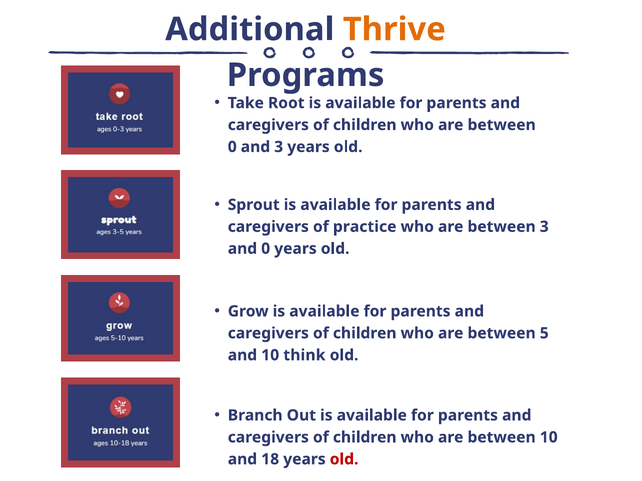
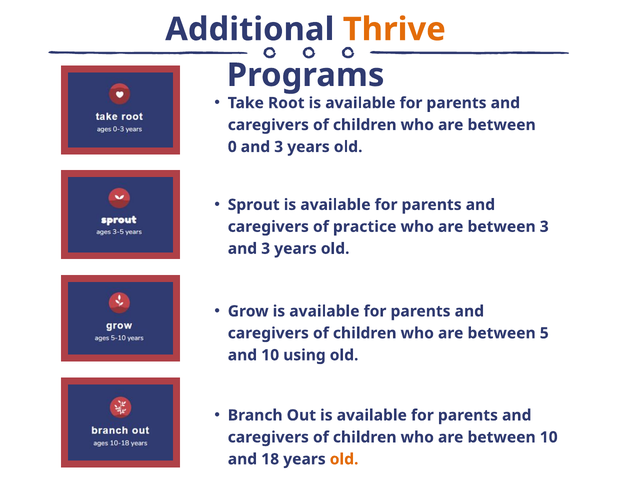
0: 0 -> 3 (266, 249)
think: think -> using (304, 356)
old colour: red -> orange (344, 460)
